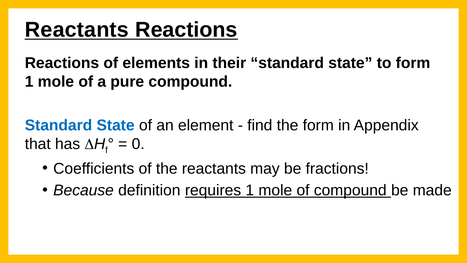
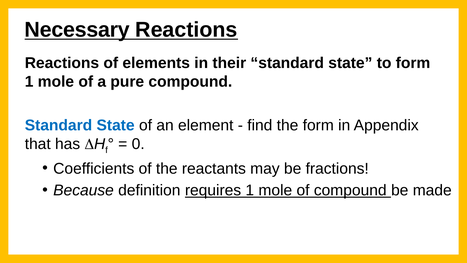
Reactants: Reactants -> Necessary (77, 30)
